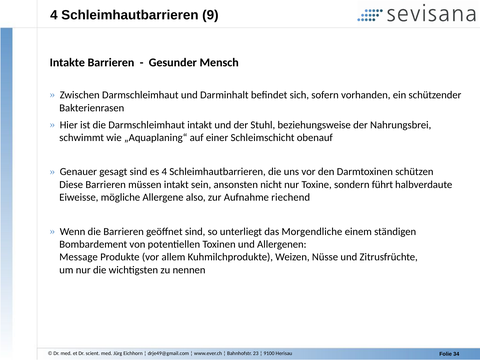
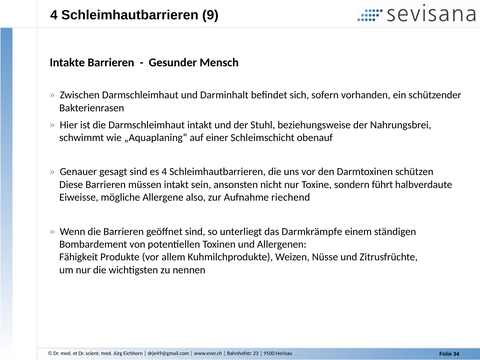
Morgendliche: Morgendliche -> Darmkrämpfe (312, 232)
Message: Message -> Fähigkeit (79, 257)
